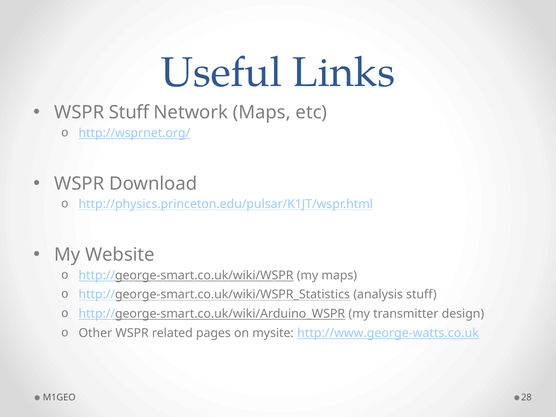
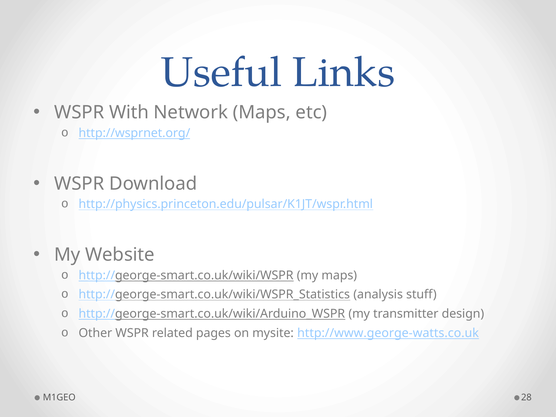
WSPR Stuff: Stuff -> With (129, 113)
